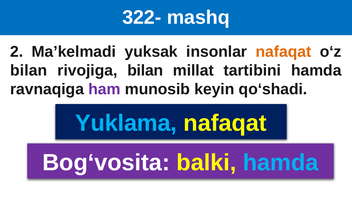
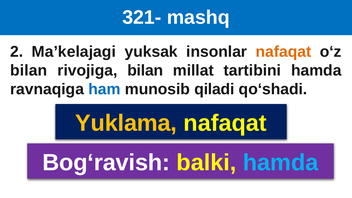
322-: 322- -> 321- (142, 17)
Ma’kelmadi: Ma’kelmadi -> Ma’kelajagi (74, 52)
ham colour: purple -> blue (104, 89)
keyin: keyin -> qiladi (214, 89)
Yuklama colour: light blue -> yellow (126, 123)
Bog‘vosita: Bog‘vosita -> Bog‘ravish (106, 163)
